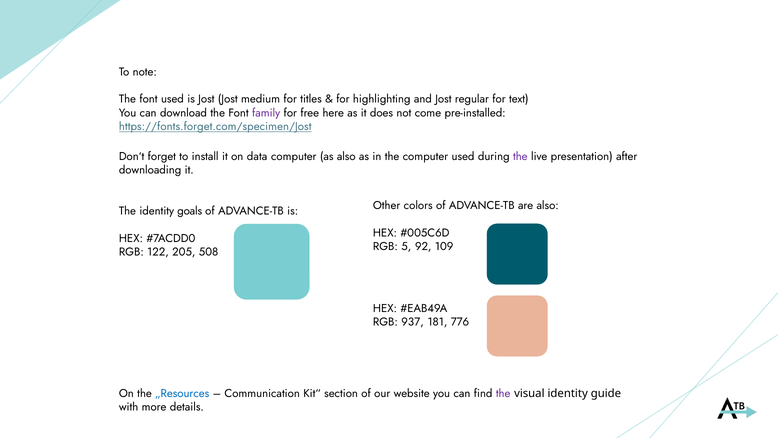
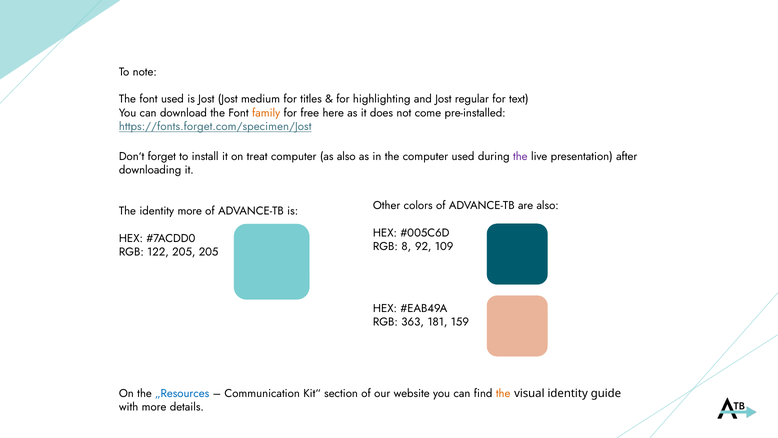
family colour: purple -> orange (266, 113)
data: data -> treat (257, 156)
identity goals: goals -> more (190, 211)
5: 5 -> 8 (406, 246)
205 508: 508 -> 205 (209, 252)
937: 937 -> 363 (413, 322)
776: 776 -> 159 (460, 322)
the colour: purple -> orange (503, 393)
